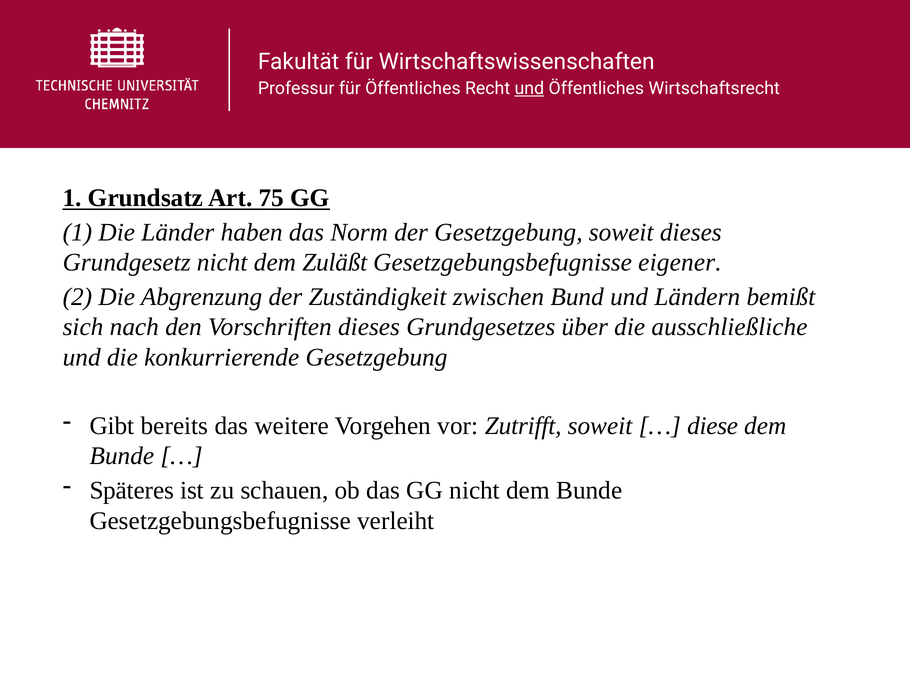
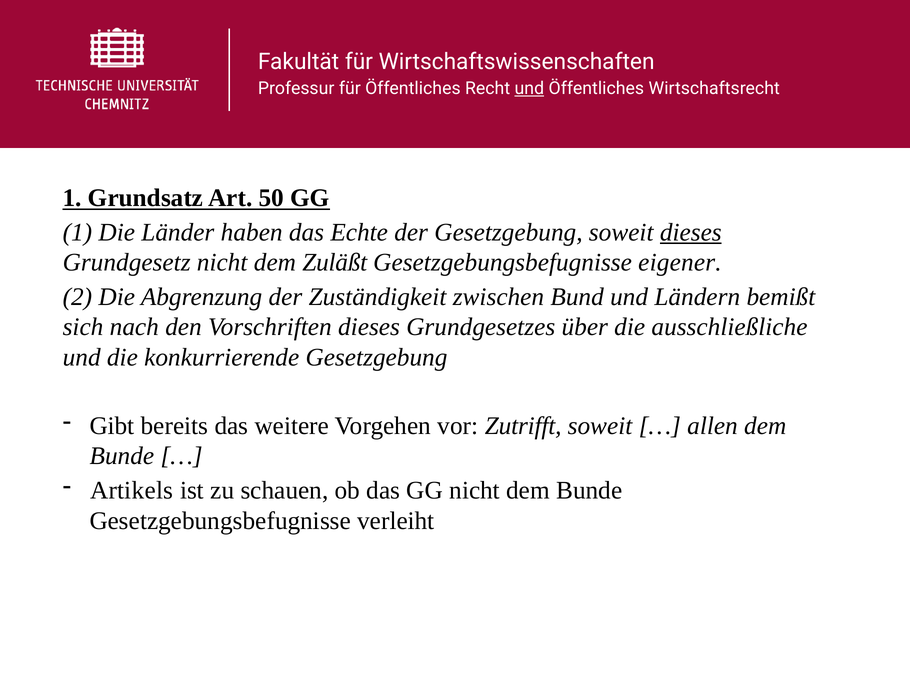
75: 75 -> 50 (271, 198)
Norm: Norm -> Echte (359, 232)
dieses underline: none -> present (691, 232)
diese: diese -> allen (712, 425)
Späteres: Späteres -> Artikels (132, 490)
